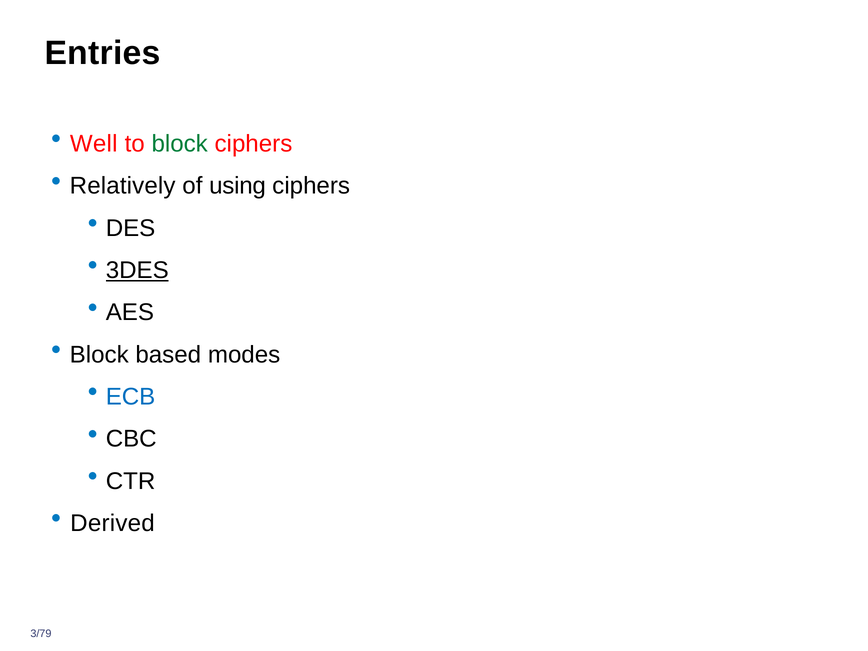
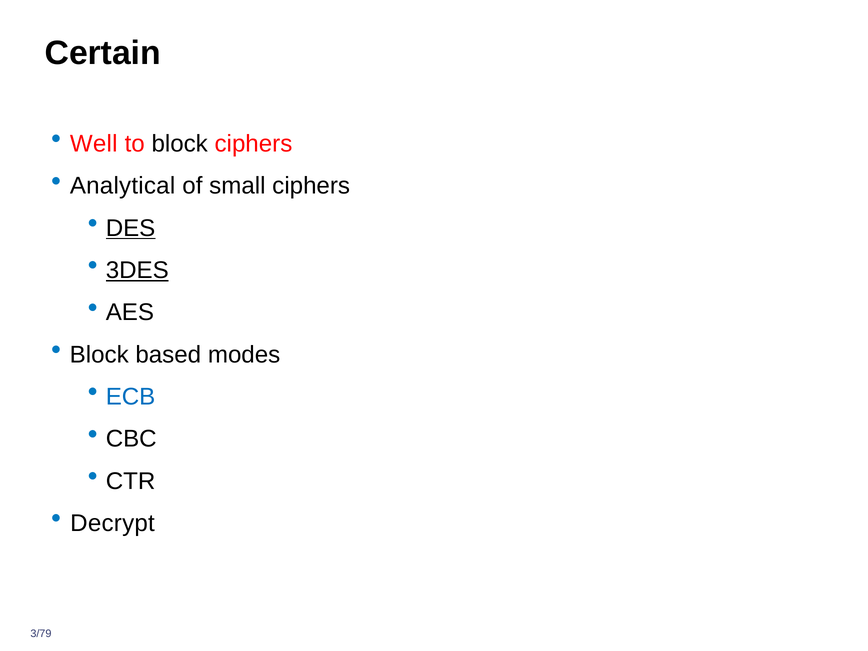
Entries: Entries -> Certain (103, 53)
block colour: green -> black (180, 144)
Relatively: Relatively -> Analytical (123, 186)
using: using -> small (237, 186)
DES underline: none -> present (131, 228)
Derived: Derived -> Decrypt (113, 523)
